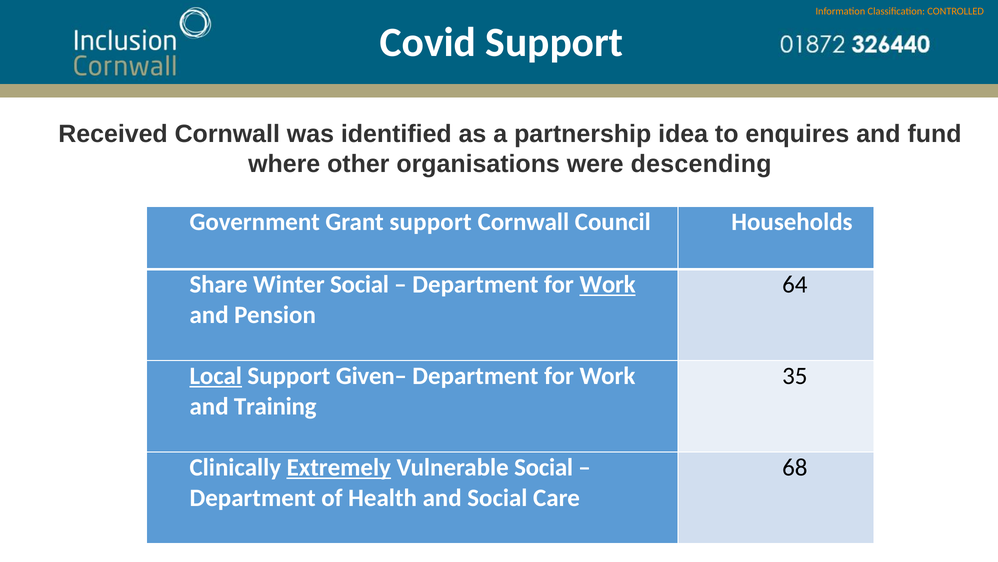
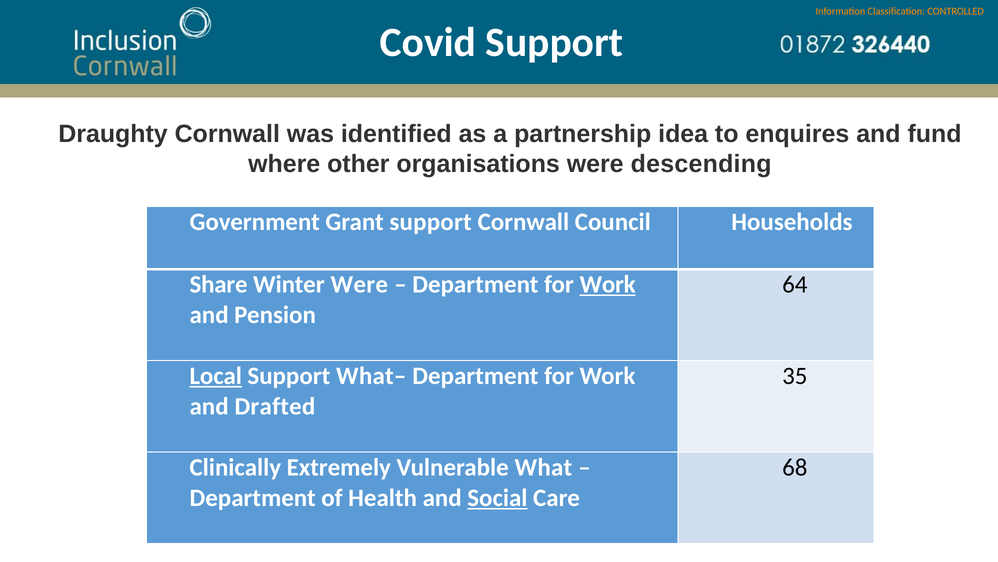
Received: Received -> Draughty (113, 134)
Winter Social: Social -> Were (359, 284)
Given–: Given– -> What– (371, 376)
Training: Training -> Drafted (275, 406)
Extremely underline: present -> none (339, 467)
Vulnerable Social: Social -> What (543, 467)
Social underline: none -> present (497, 497)
